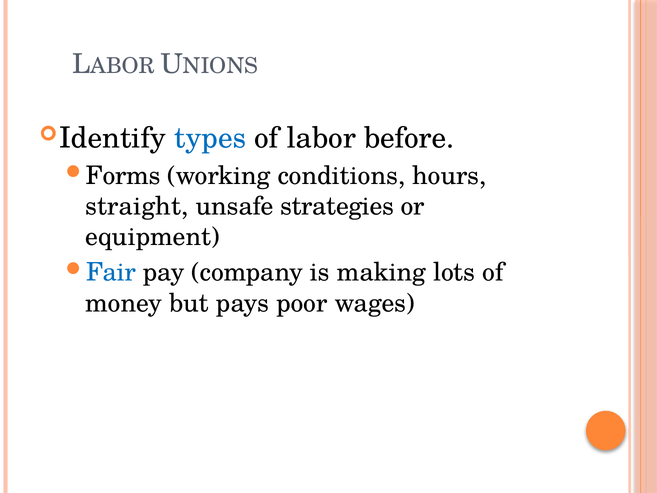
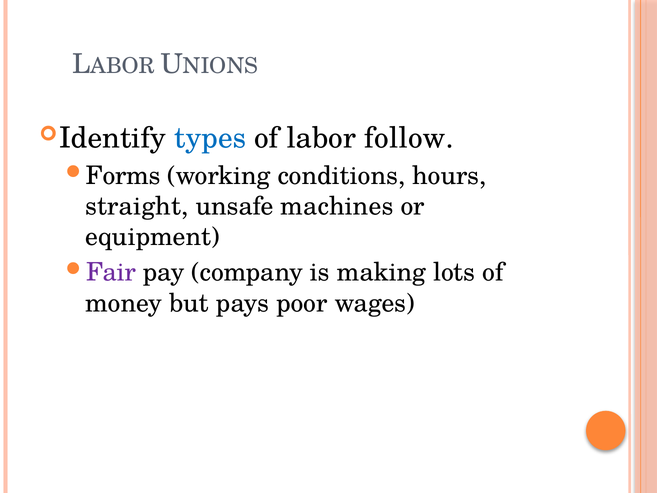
before: before -> follow (409, 138)
strategies: strategies -> machines (337, 206)
Fair colour: blue -> purple (111, 272)
